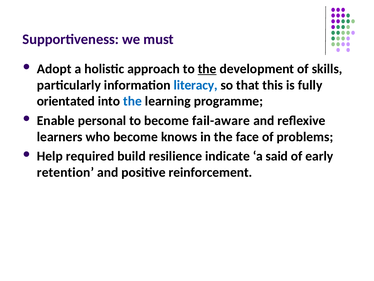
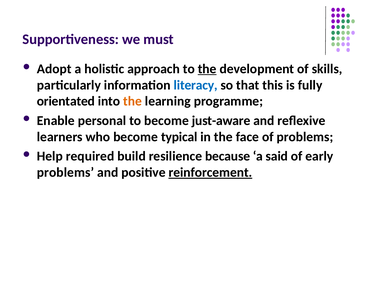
the colour: blue -> orange (132, 101)
fail-aware: fail-aware -> just-aware (221, 120)
knows: knows -> typical (179, 137)
indicate: indicate -> because (228, 156)
retention: retention -> problems (65, 172)
reinforcement underline: none -> present (210, 172)
